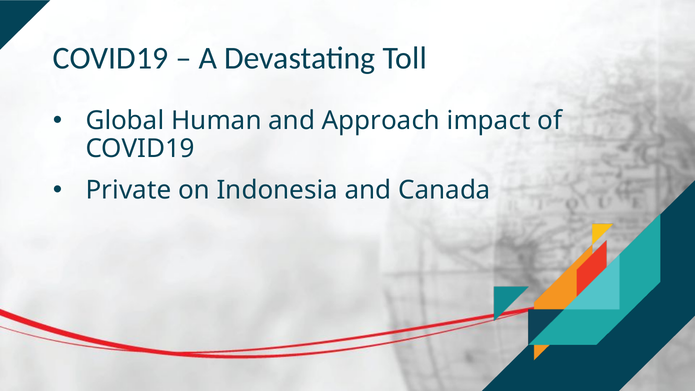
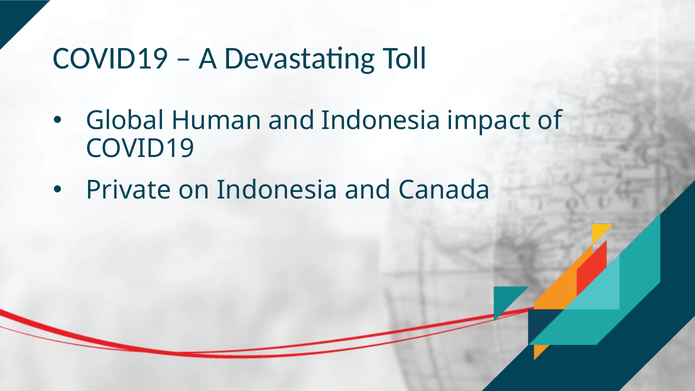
and Approach: Approach -> Indonesia (381, 121)
